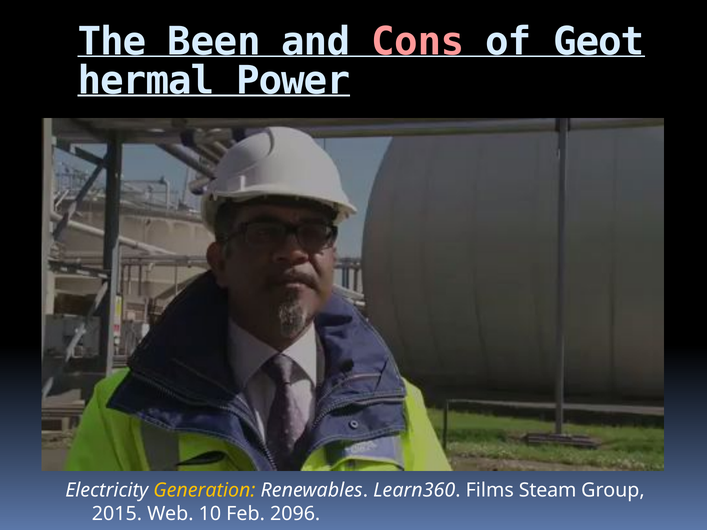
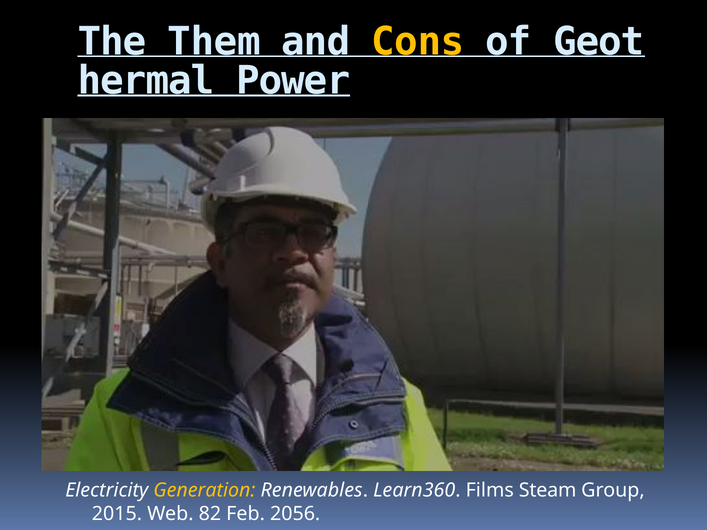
Been: Been -> Them (214, 42)
Cons colour: pink -> yellow (418, 42)
10: 10 -> 82 (210, 514)
2096: 2096 -> 2056 (295, 514)
